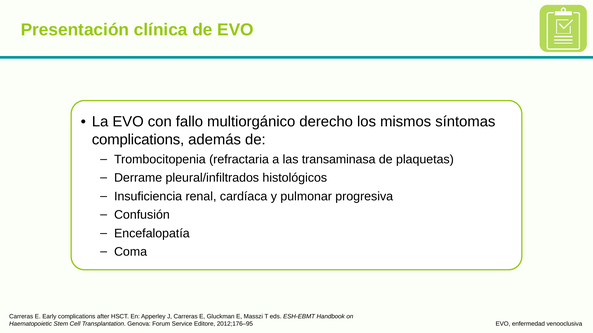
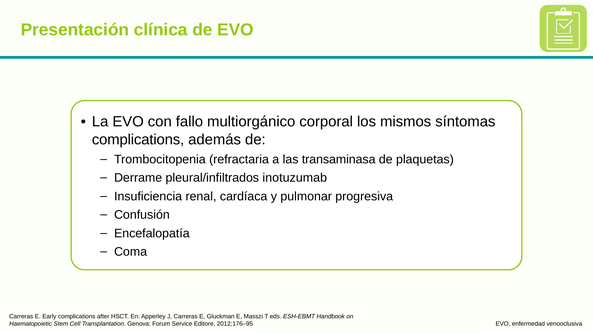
derecho: derecho -> corporal (326, 122)
histológicos: histológicos -> inotuzumab (295, 178)
